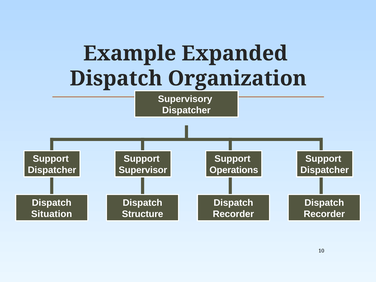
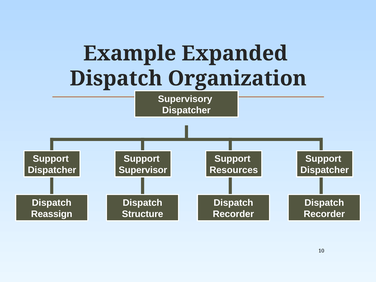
Operations: Operations -> Resources (234, 170)
Situation: Situation -> Reassign (52, 214)
